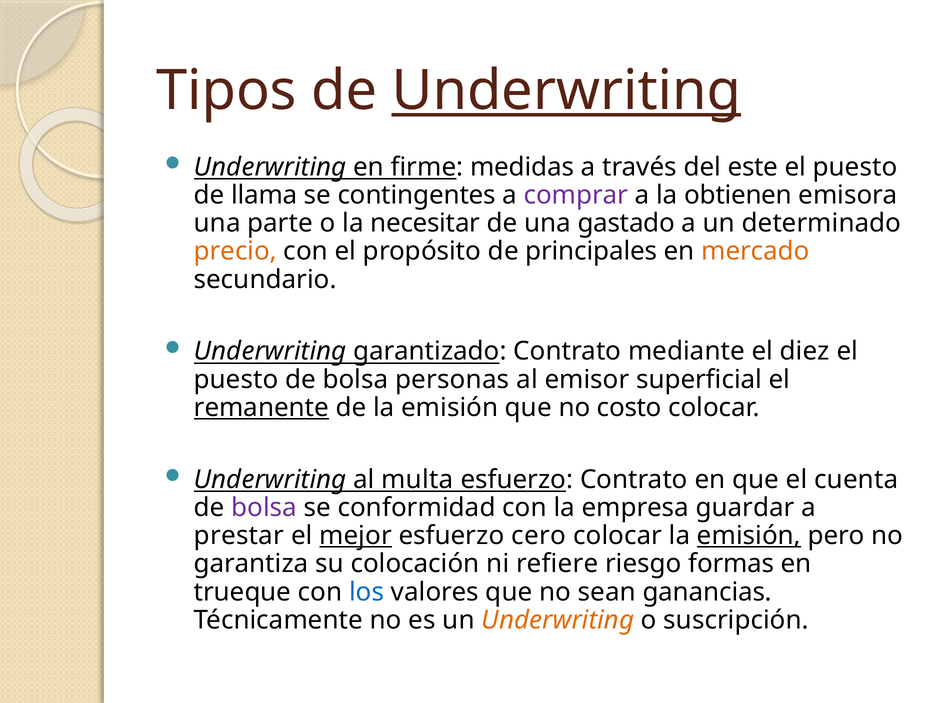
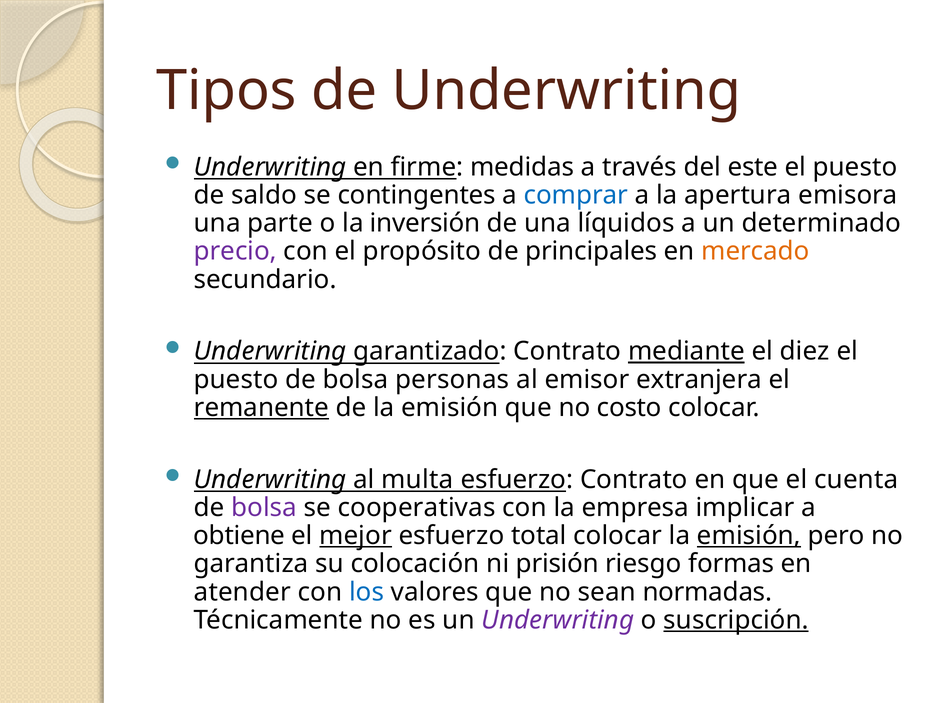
Underwriting underline: present -> none (566, 91)
llama: llama -> saldo (264, 195)
comprar colour: purple -> blue (576, 195)
obtienen: obtienen -> apertura (738, 195)
necesitar: necesitar -> inversión (425, 223)
gastado: gastado -> líquidos (626, 223)
precio colour: orange -> purple (235, 251)
mediante underline: none -> present (686, 351)
superficial: superficial -> extranjera (699, 379)
conformidad: conformidad -> cooperativas (417, 507)
guardar: guardar -> implicar (745, 507)
prestar: prestar -> obtiene (239, 535)
cero: cero -> total (539, 535)
refiere: refiere -> prisión (557, 564)
trueque: trueque -> atender (242, 592)
ganancias: ganancias -> normadas (707, 592)
Underwriting colour: orange -> purple (558, 620)
suscripción underline: none -> present (736, 620)
